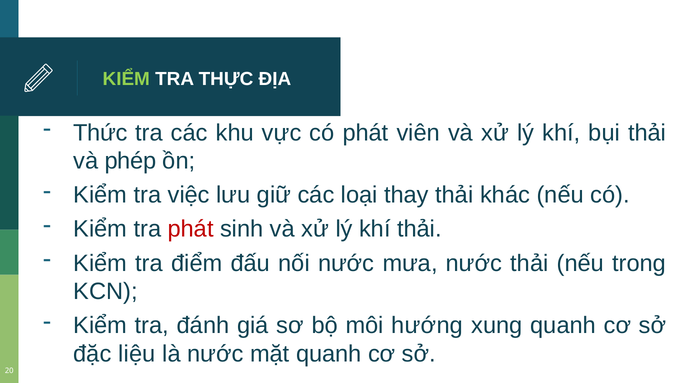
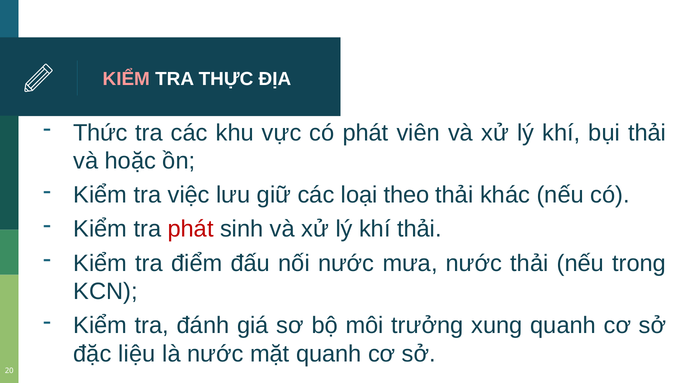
KIỂM colour: light green -> pink (126, 79)
phép: phép -> hoặc (130, 161)
thay: thay -> theo (407, 195)
hướng: hướng -> trưởng (427, 326)
